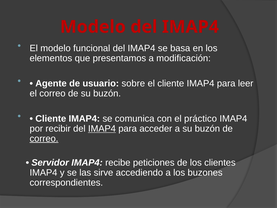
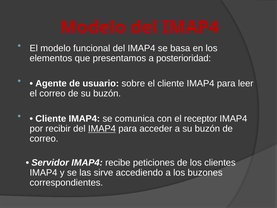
modificación: modificación -> posterioridad (184, 58)
práctico: práctico -> receptor (201, 118)
correo underline: present -> none (44, 138)
